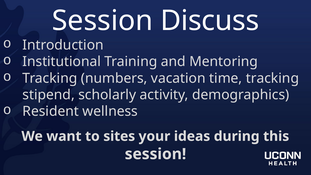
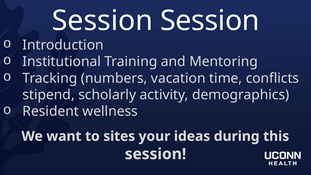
Session Discuss: Discuss -> Session (210, 21)
time tracking: tracking -> conflicts (272, 78)
